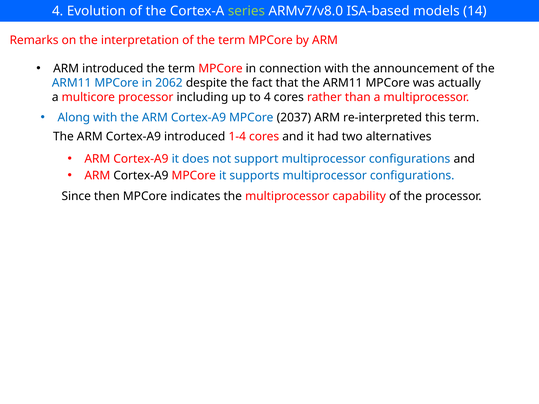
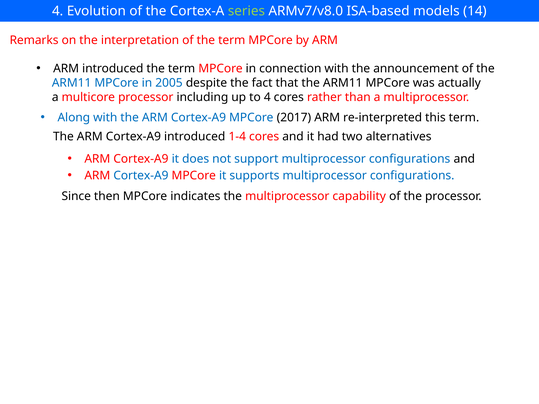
2062: 2062 -> 2005 (169, 83)
2037: 2037 -> 2017 (294, 118)
Cortex-A9 colour: black -> blue (141, 176)
